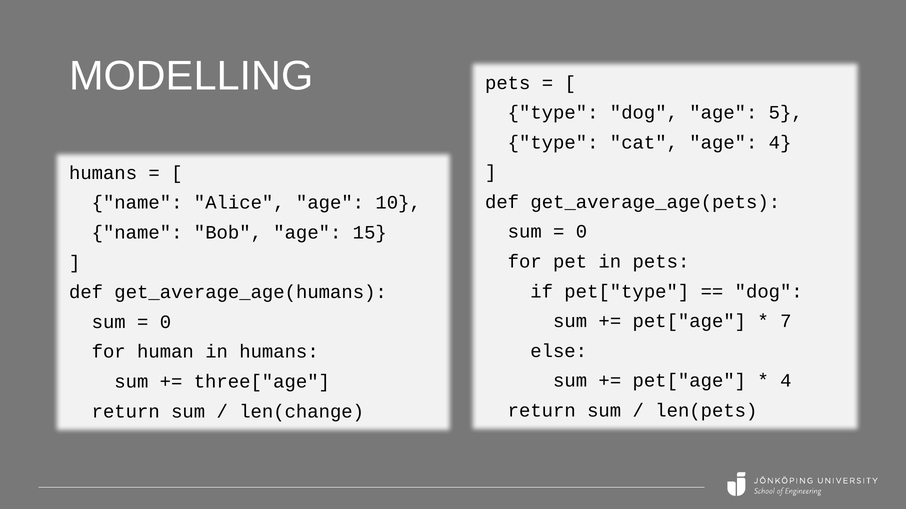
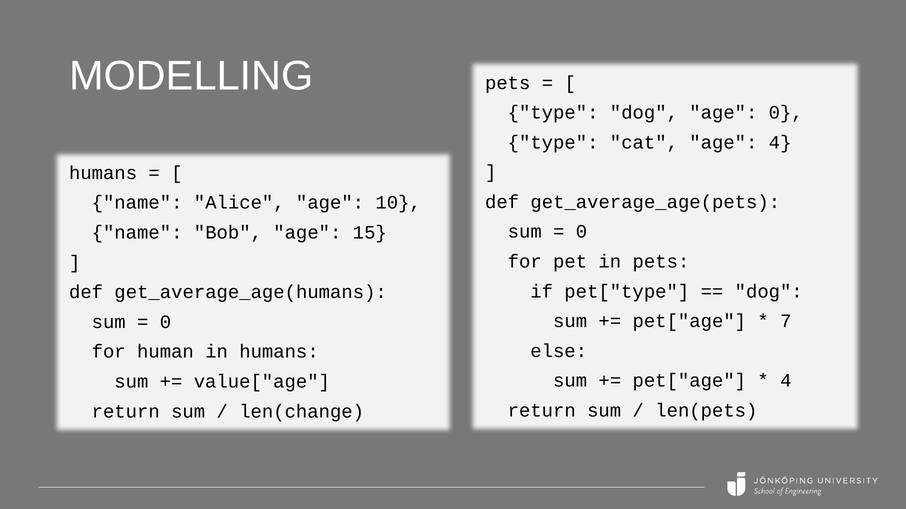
age 5: 5 -> 0 (786, 113)
three["age: three["age -> value["age (262, 382)
